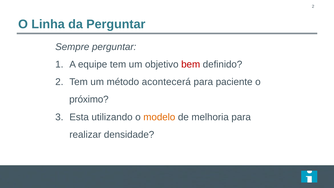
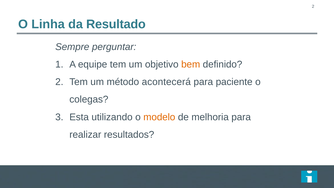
da Perguntar: Perguntar -> Resultado (116, 24)
bem colour: red -> orange (191, 64)
próximo: próximo -> colegas (89, 99)
densidade: densidade -> resultados (129, 134)
